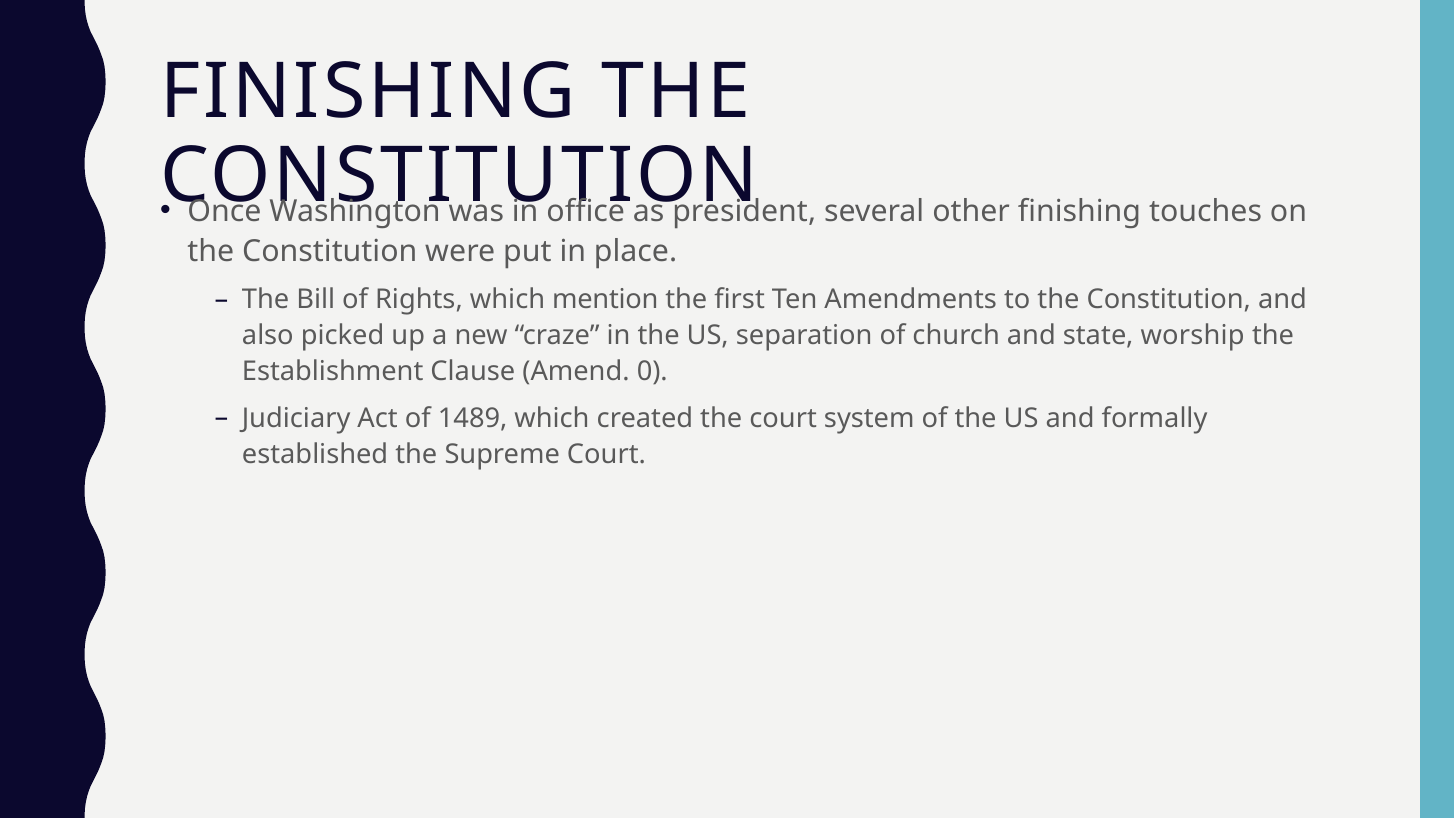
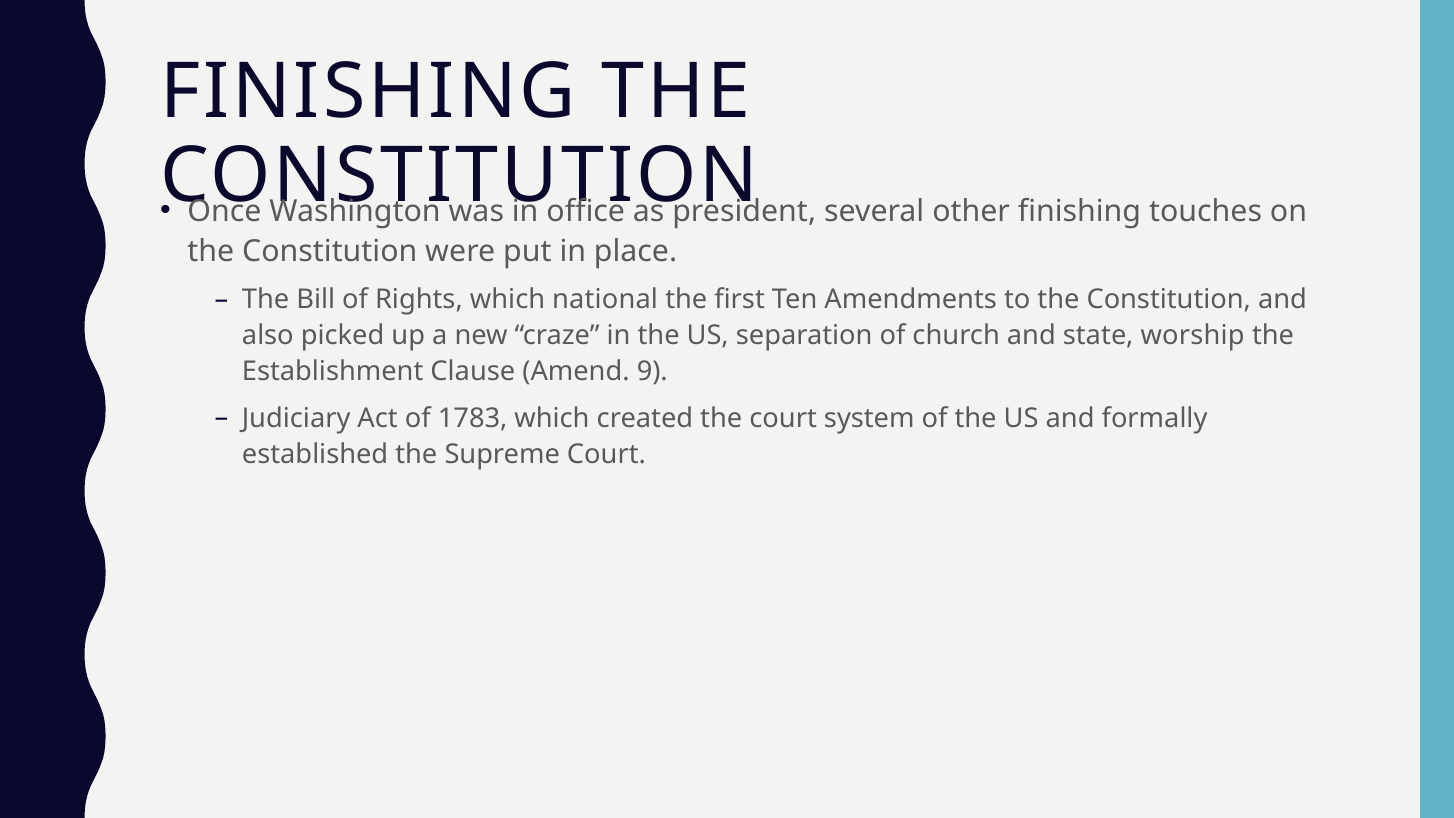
mention: mention -> national (605, 300)
0: 0 -> 9 (652, 372)
1489: 1489 -> 1783 (473, 418)
